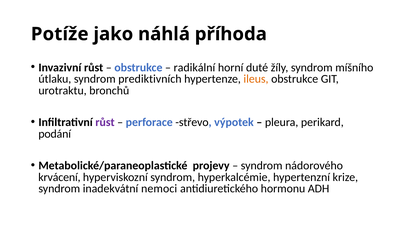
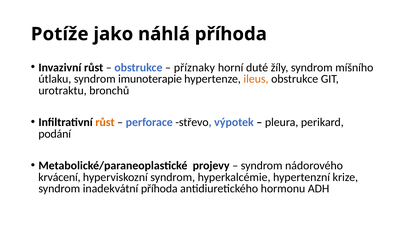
radikální: radikální -> příznaky (194, 67)
prediktivních: prediktivních -> imunoterapie (150, 79)
růst colour: purple -> orange (105, 122)
inadekvátní nemoci: nemoci -> příhoda (159, 189)
